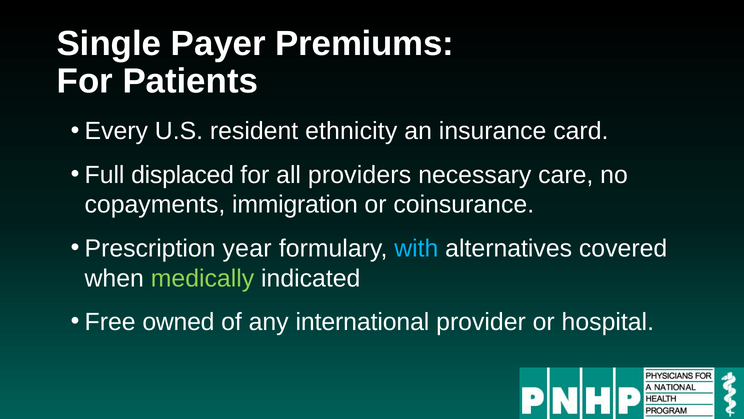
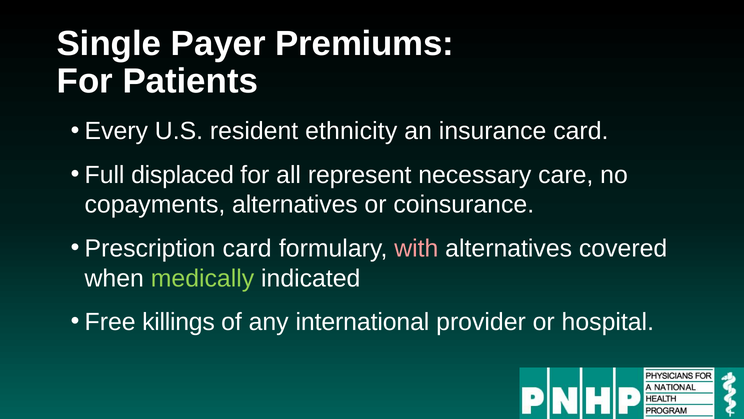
providers: providers -> represent (360, 175)
copayments immigration: immigration -> alternatives (295, 204)
Prescription year: year -> card (247, 248)
with colour: light blue -> pink (416, 248)
owned: owned -> killings (178, 322)
